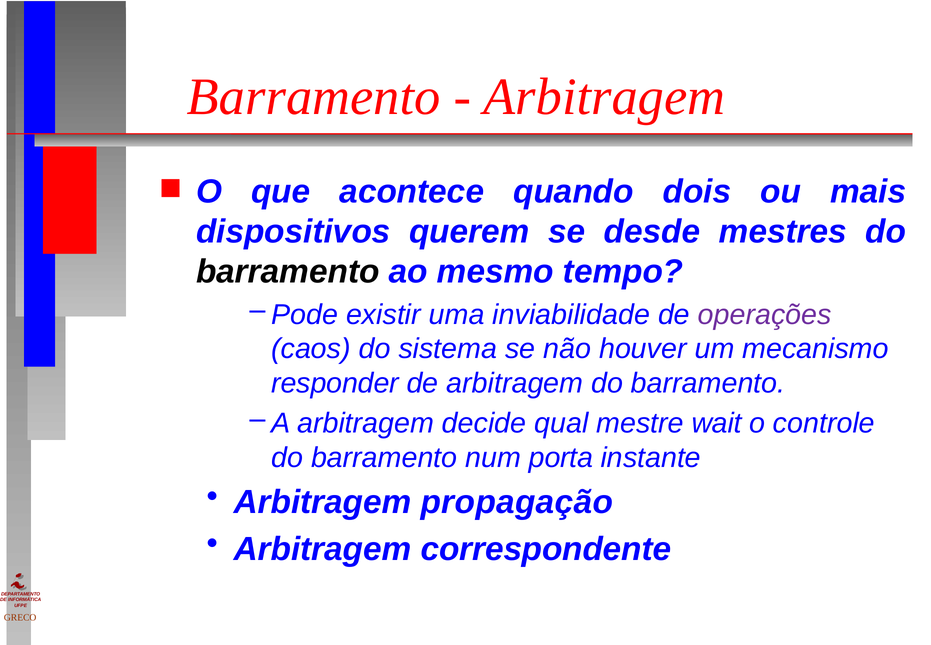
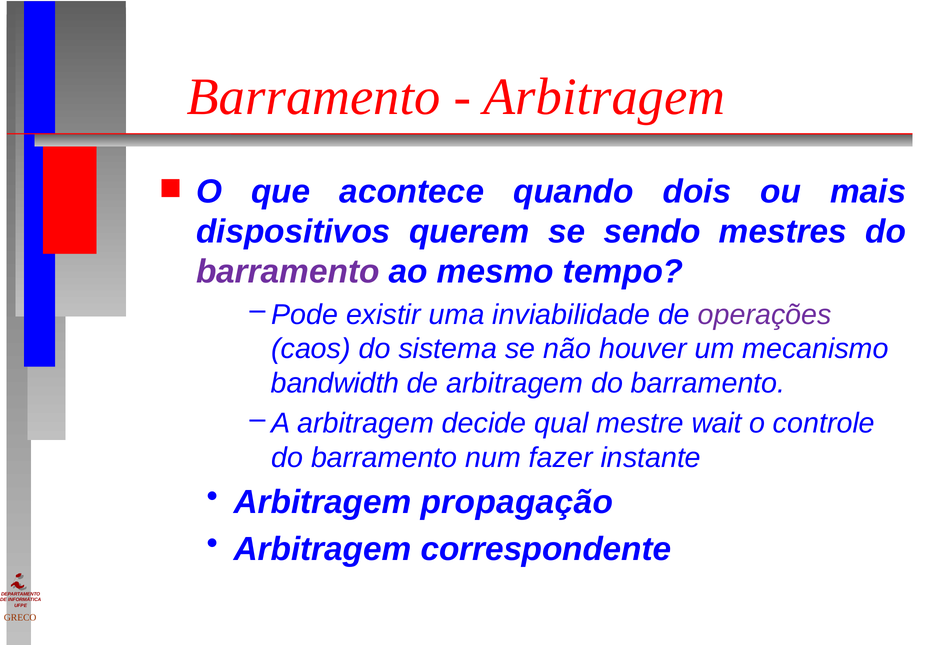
desde: desde -> sendo (652, 232)
barramento colour: black -> purple (288, 272)
responder: responder -> bandwidth (335, 383)
porta: porta -> fazer (561, 458)
